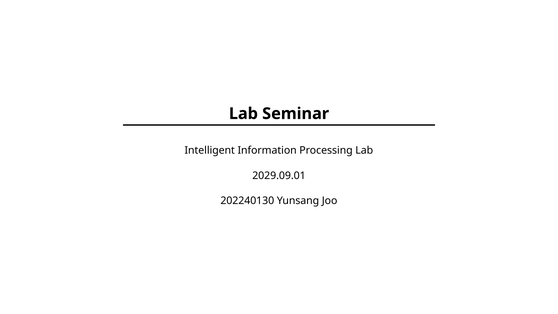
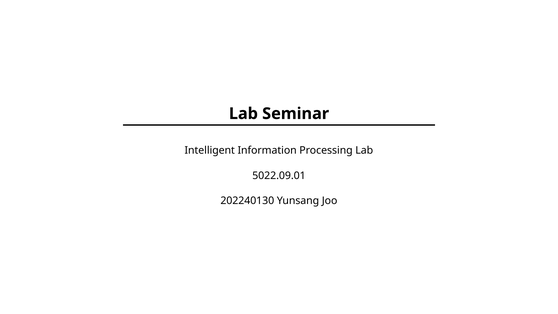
2029.09.01: 2029.09.01 -> 5022.09.01 (279, 176)
